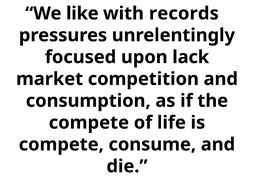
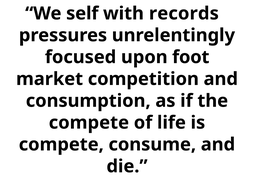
like: like -> self (82, 14)
lack: lack -> foot (191, 57)
